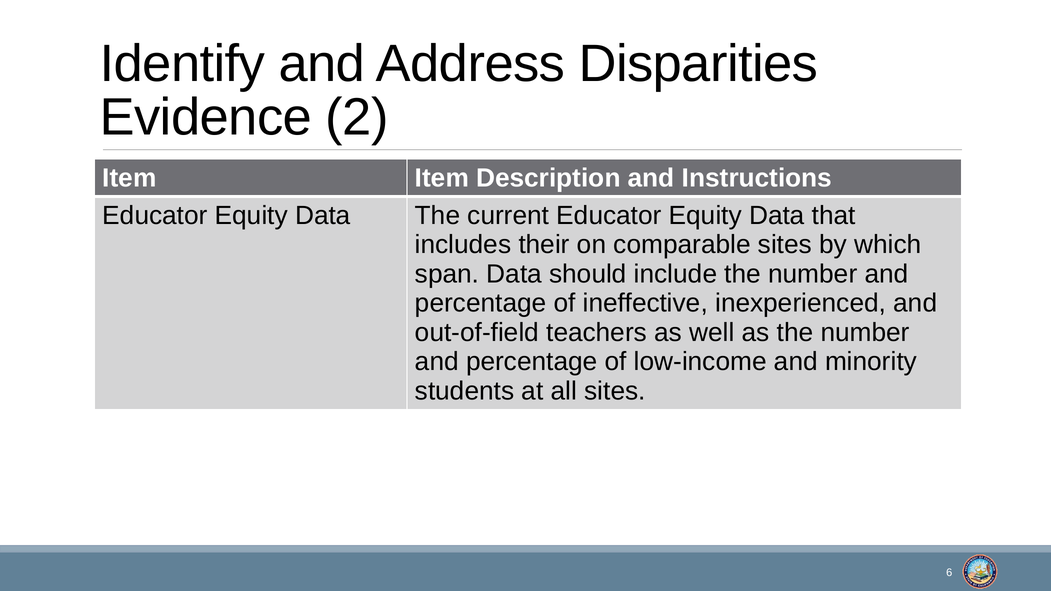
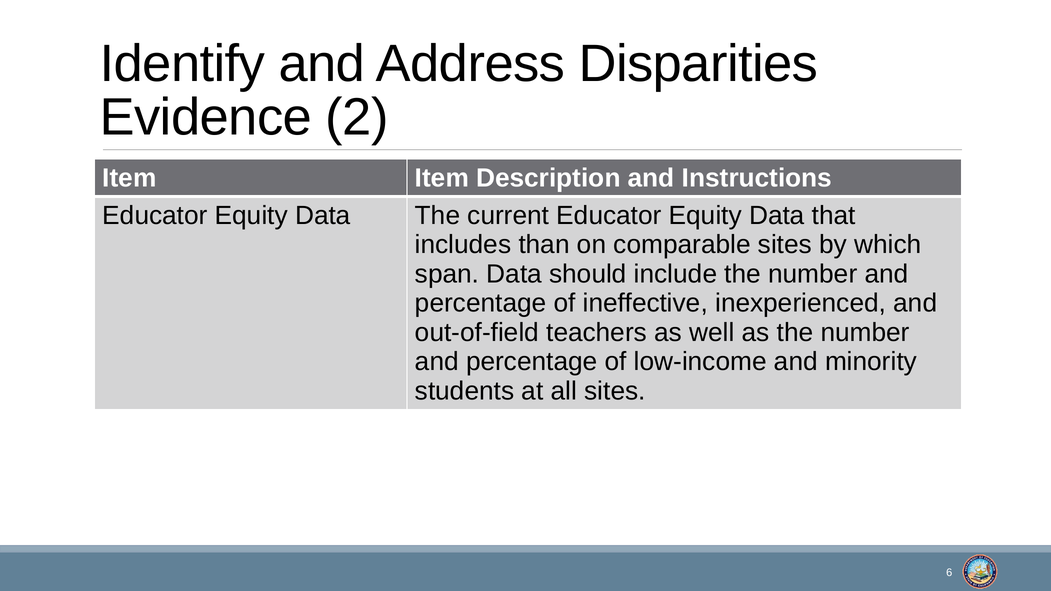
their: their -> than (544, 245)
